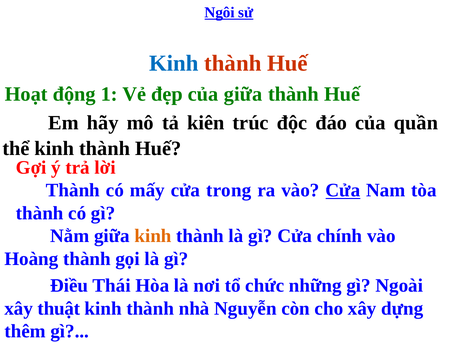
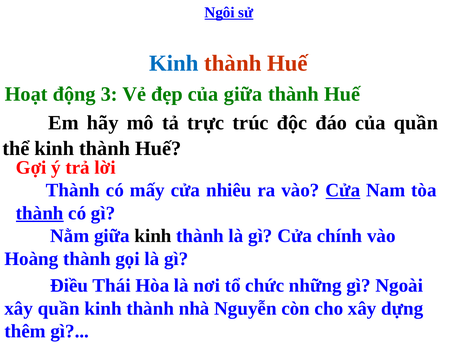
1: 1 -> 3 (109, 94)
kiên: kiên -> trực (206, 123)
trong: trong -> nhiêu (229, 190)
thành underline: none -> present (40, 213)
kinh colour: orange -> black (153, 236)
xây thuật: thuật -> quần (59, 308)
